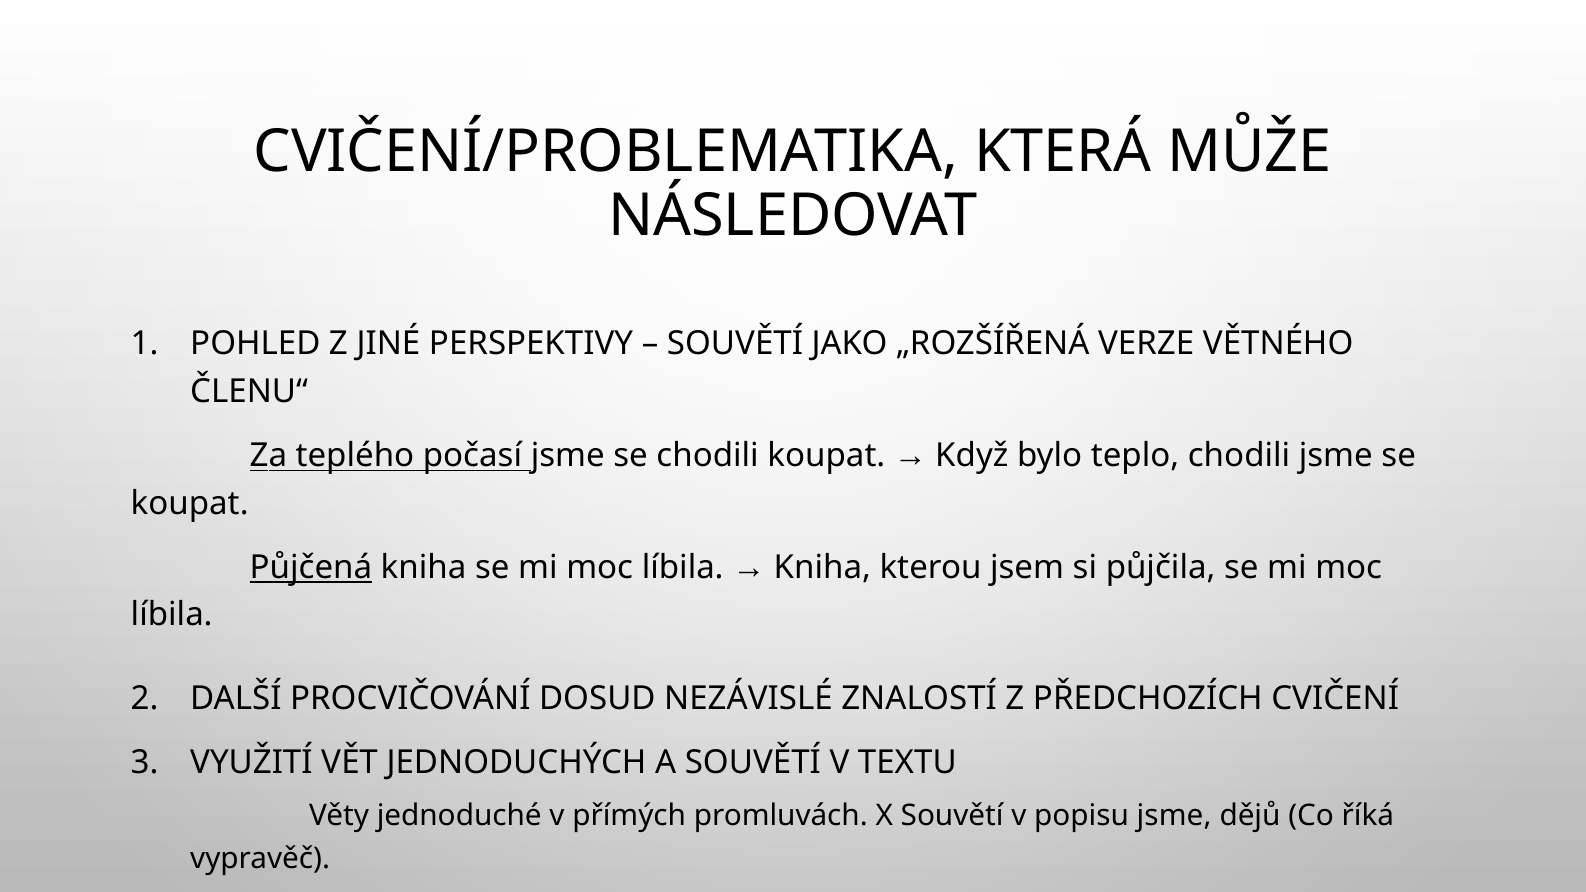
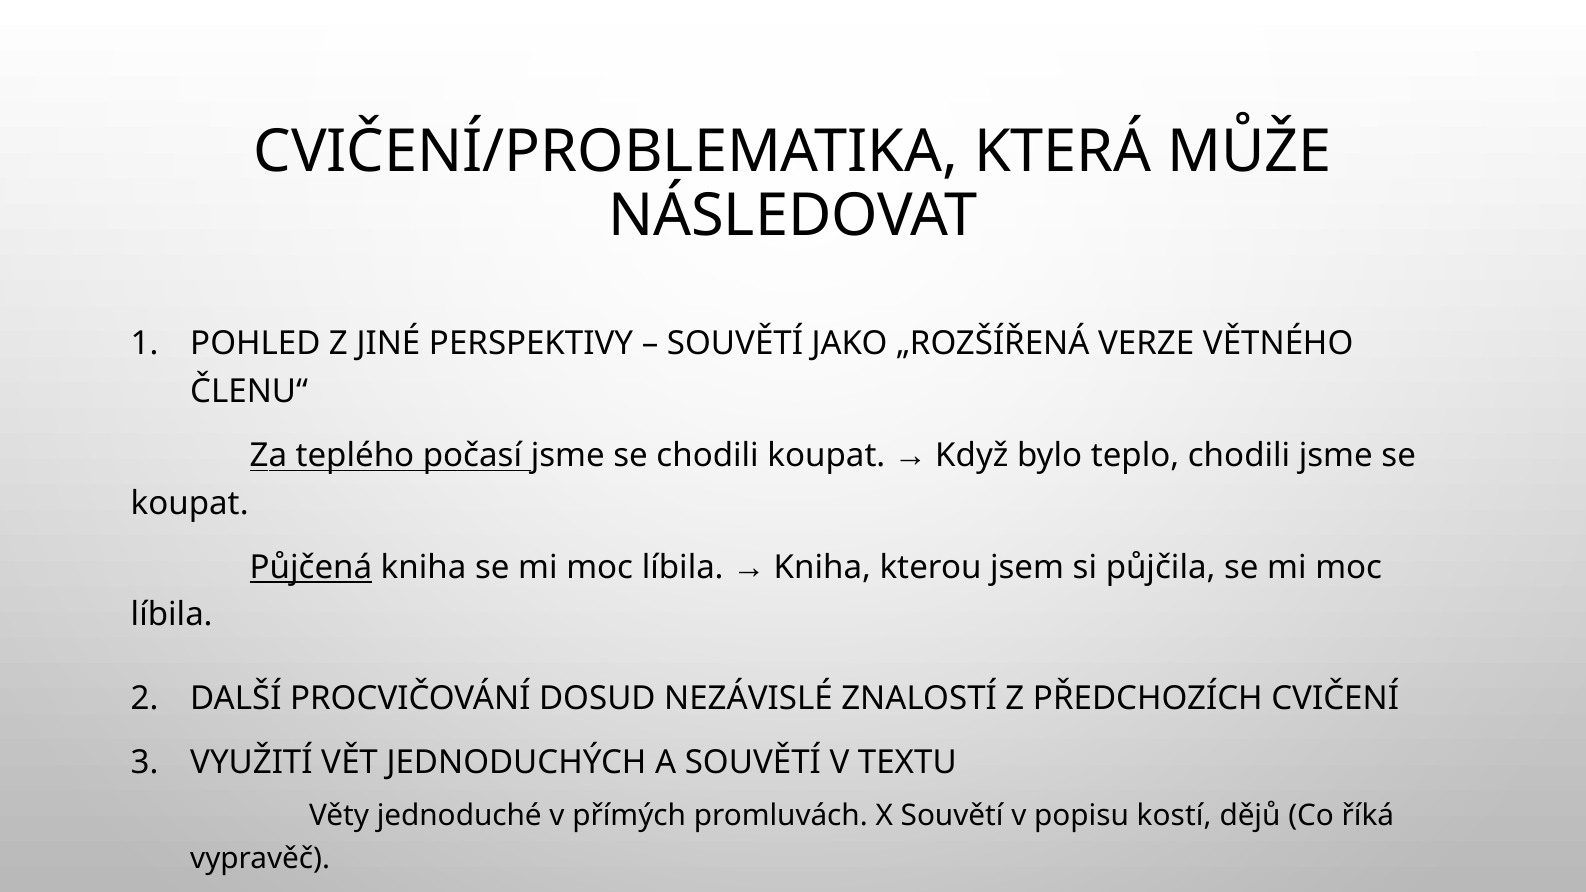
popisu jsme: jsme -> kostí (1174, 816)
